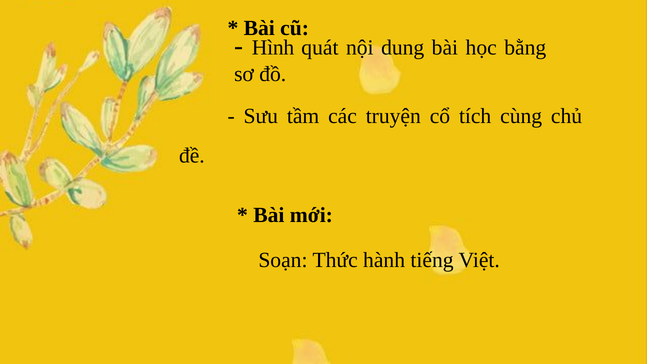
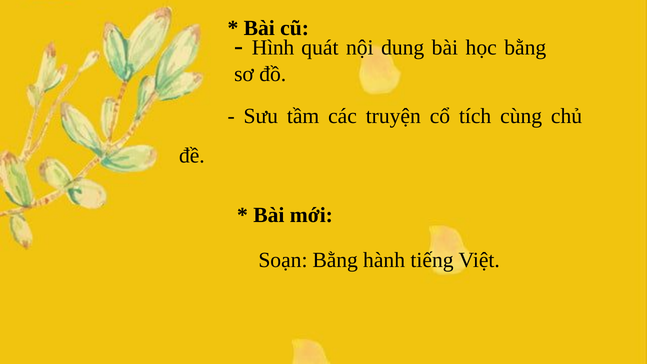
Soạn Thức: Thức -> Bằng (335, 260)
